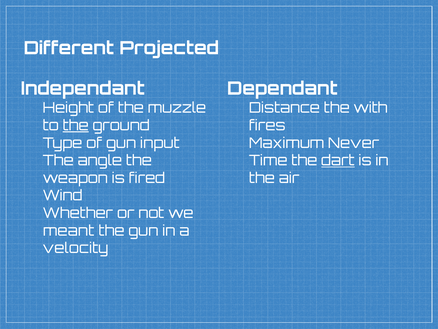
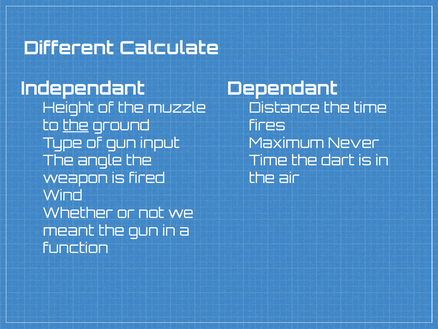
Projected: Projected -> Calculate (169, 48)
with: with -> time (370, 108)
dart underline: present -> none (338, 160)
velocity: velocity -> function (76, 248)
